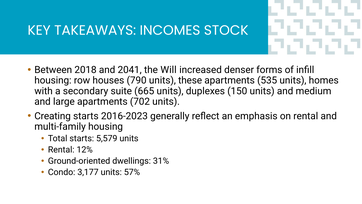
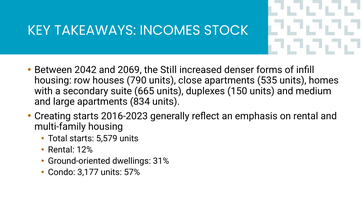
2018: 2018 -> 2042 (86, 70)
2041: 2041 -> 2069 (130, 70)
Will: Will -> Still (169, 70)
these: these -> close (190, 80)
702: 702 -> 834 (140, 101)
